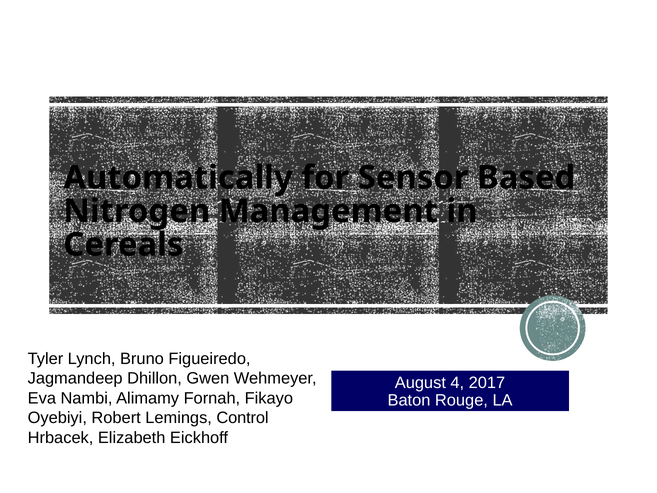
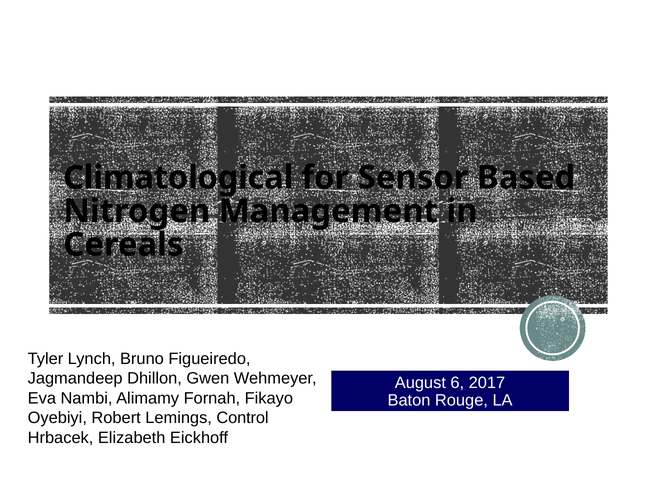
Automatically: Automatically -> Climatological (178, 178)
4: 4 -> 6 (457, 383)
